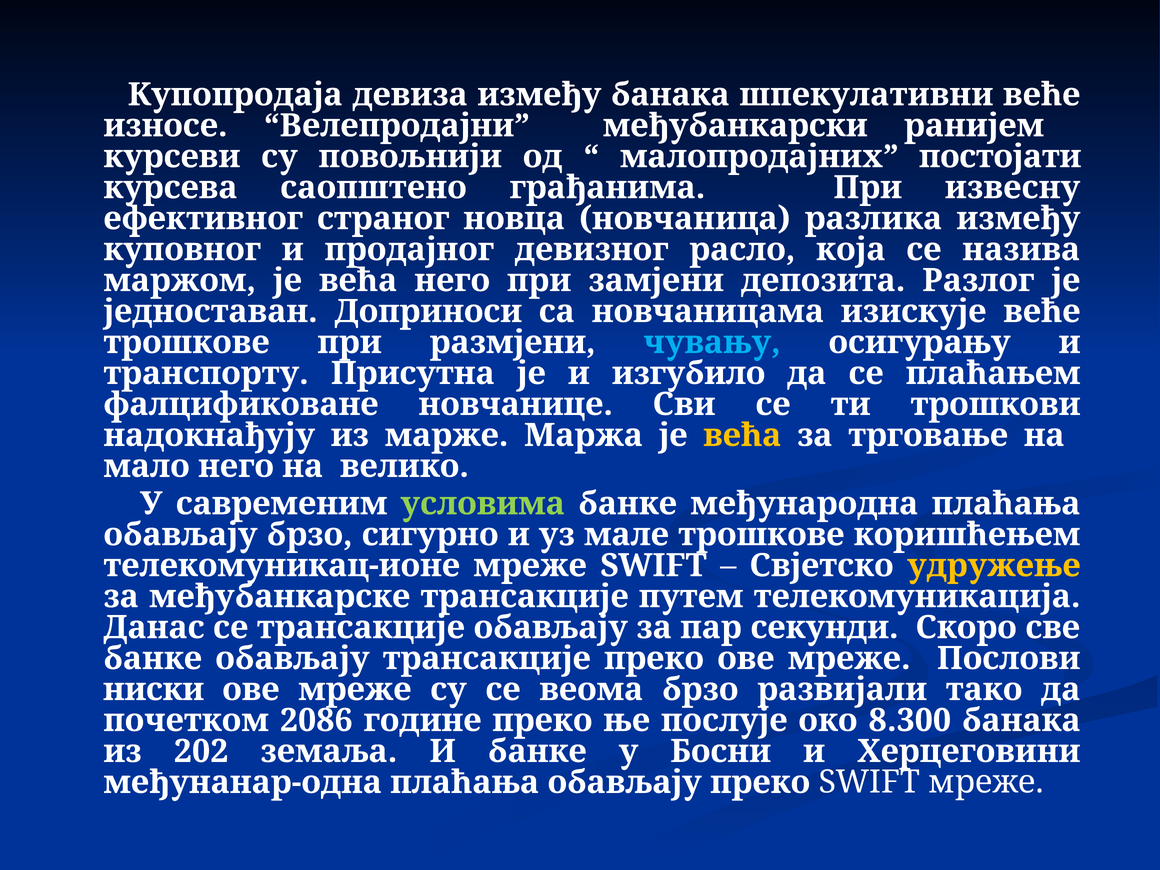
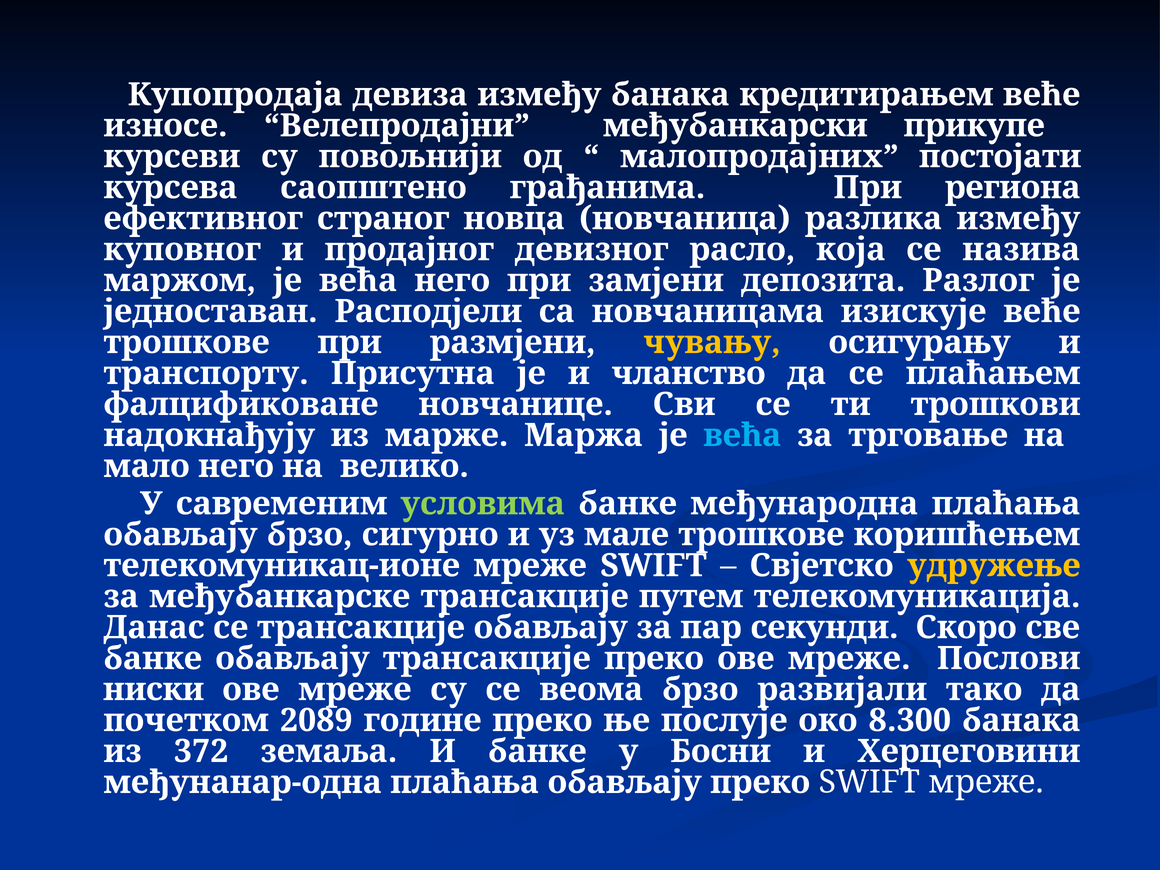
шпекулативни: шпекулативни -> кредитирањем (866, 95)
ранијем: ранијем -> прикупе (974, 126)
извесну: извесну -> региона (1013, 188)
Доприноси: Доприноси -> Расподјели (428, 311)
чувању colour: light blue -> yellow (712, 342)
изгубило: изгубило -> чланство (689, 373)
већа colour: yellow -> light blue (742, 435)
2086: 2086 -> 2089 (316, 720)
202: 202 -> 372 (201, 751)
